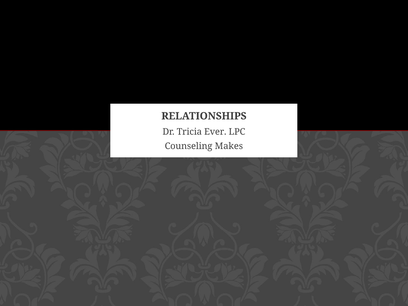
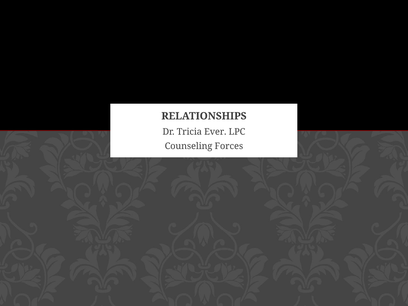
Makes: Makes -> Forces (229, 146)
